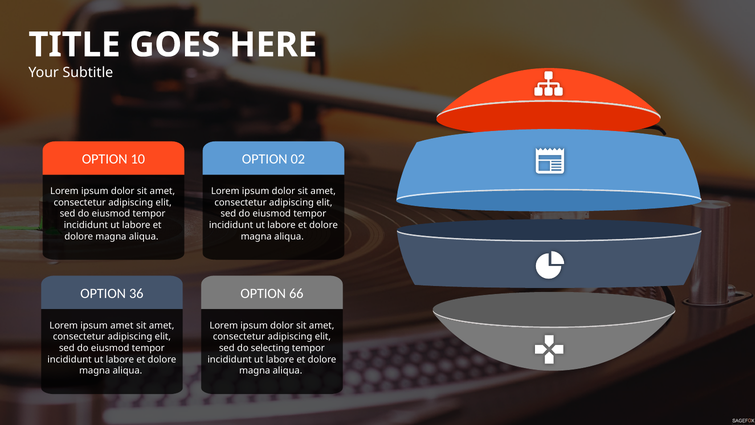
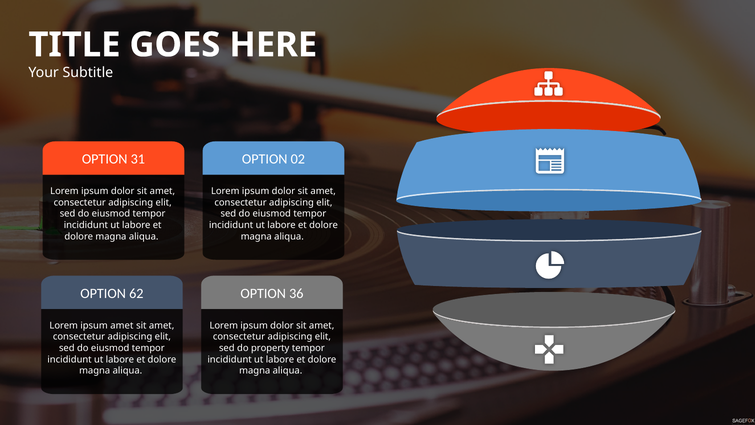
10: 10 -> 31 (138, 159)
36: 36 -> 62 (136, 293)
66: 66 -> 36 (296, 293)
selecting: selecting -> property (270, 348)
